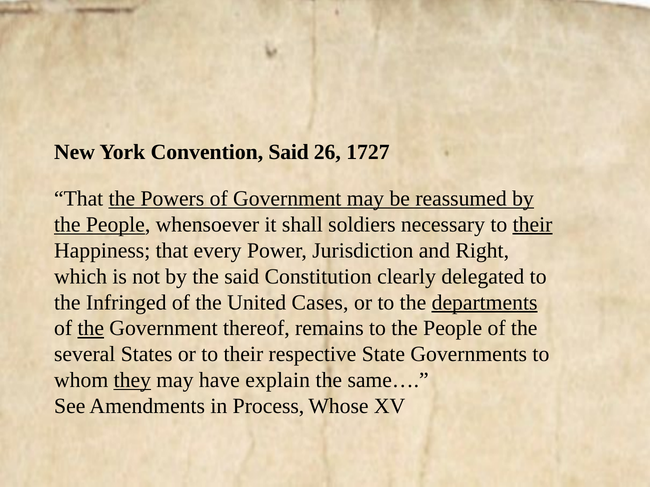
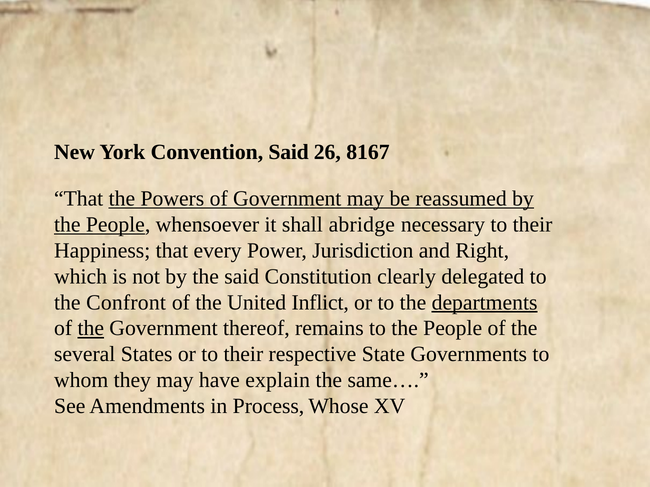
1727: 1727 -> 8167 (368, 152)
soldiers: soldiers -> abridge (362, 225)
their underline: present -> none (533, 225)
Infringed: Infringed -> Confront (126, 303)
Cases: Cases -> Inflict (320, 303)
they underline: present -> none (132, 381)
